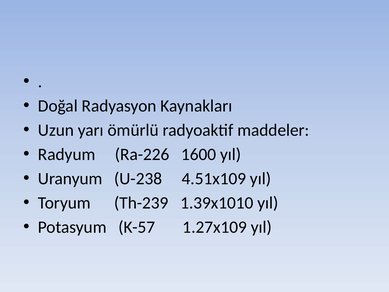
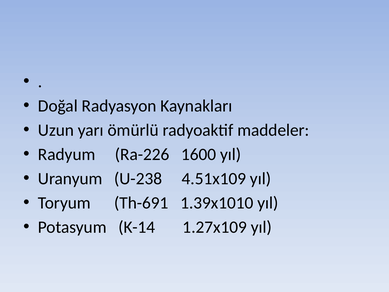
Th-239: Th-239 -> Th-691 (141, 203)
K-57: K-57 -> K-14 (137, 227)
